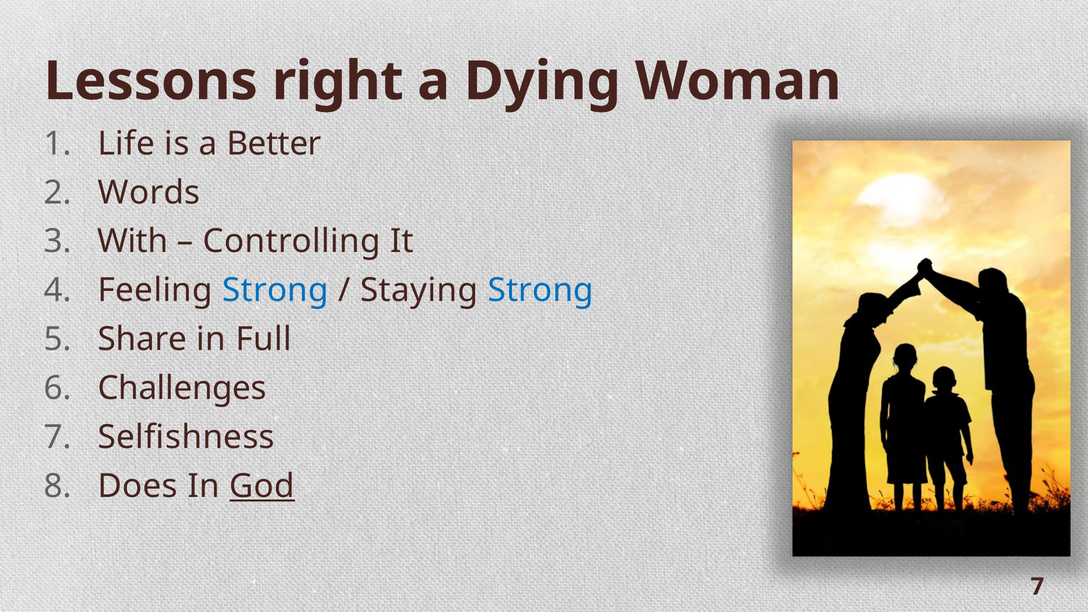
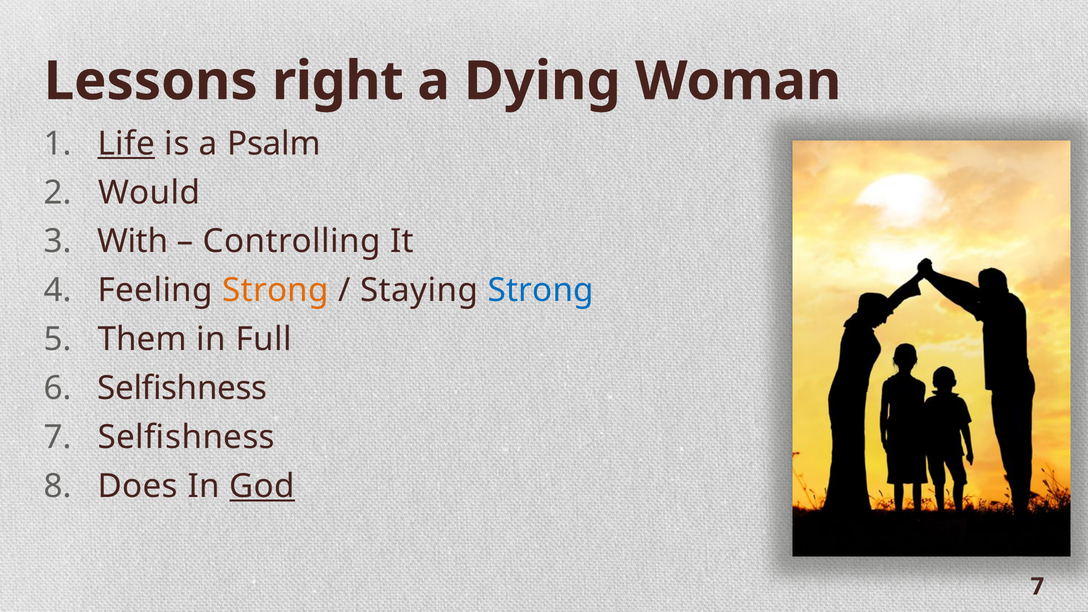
Life underline: none -> present (126, 144)
Better: Better -> Psalm (274, 144)
Words: Words -> Would (149, 193)
Strong colour: blue -> orange (276, 290)
Share: Share -> Them (142, 339)
Challenges: Challenges -> Selfishness (182, 388)
